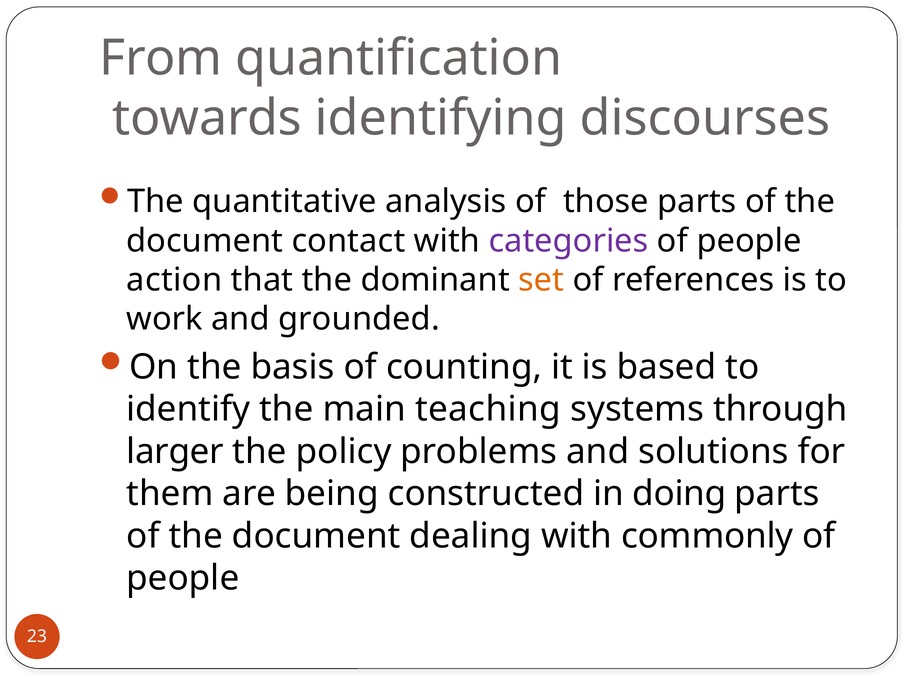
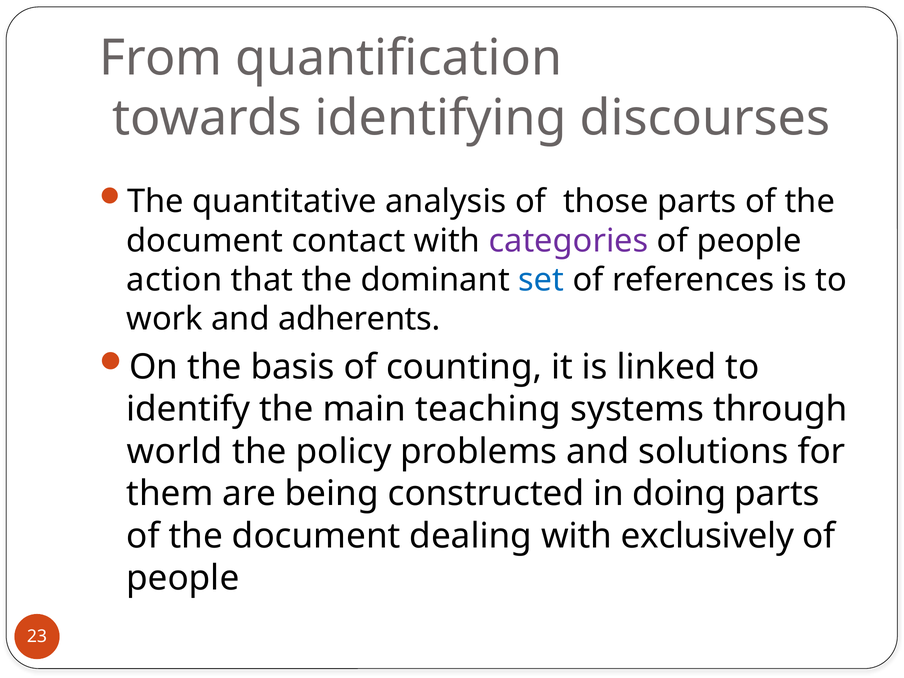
set colour: orange -> blue (541, 280)
grounded: grounded -> adherents (359, 319)
based: based -> linked (667, 367)
larger: larger -> world (175, 452)
commonly: commonly -> exclusively (707, 536)
